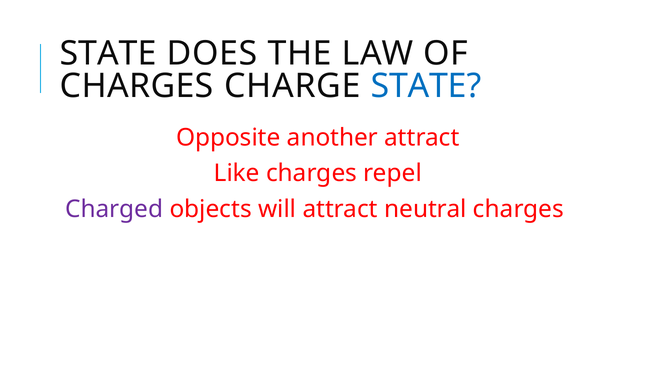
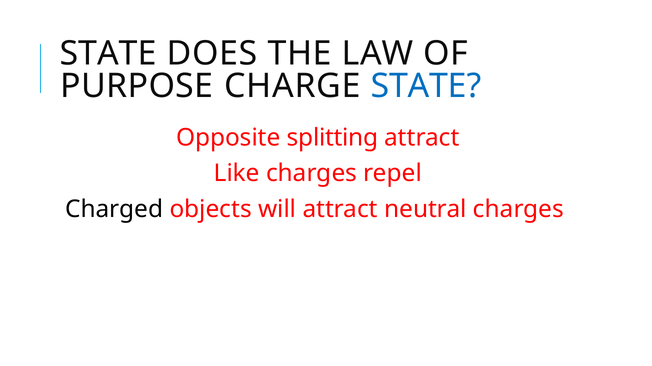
CHARGES: CHARGES -> PURPOSE (137, 86)
another: another -> splitting (333, 138)
Charged colour: purple -> black (114, 210)
